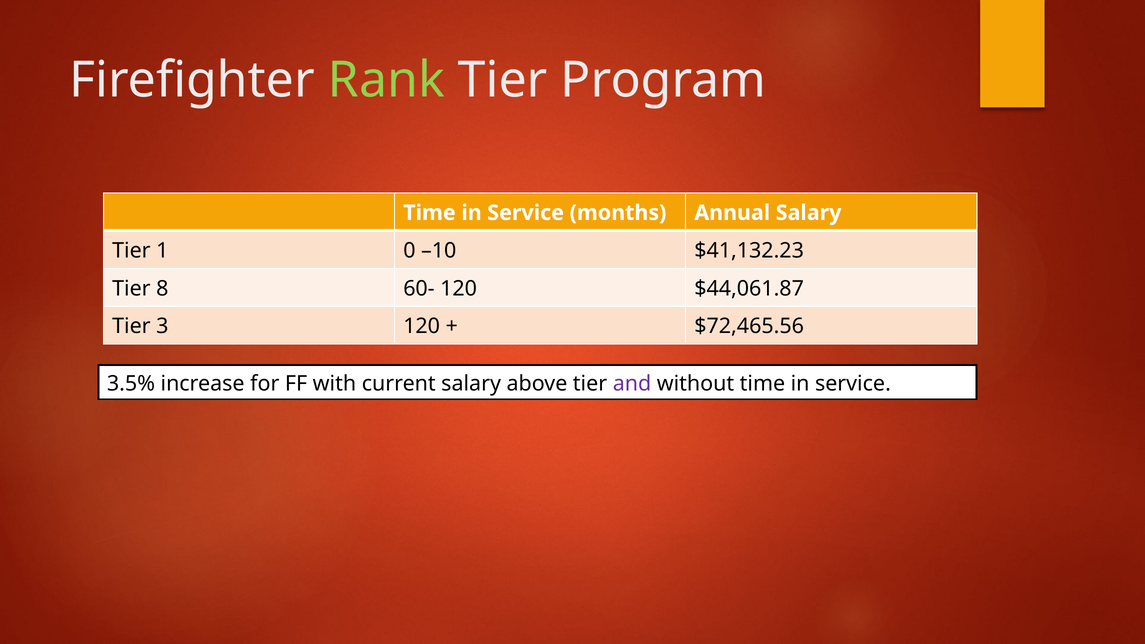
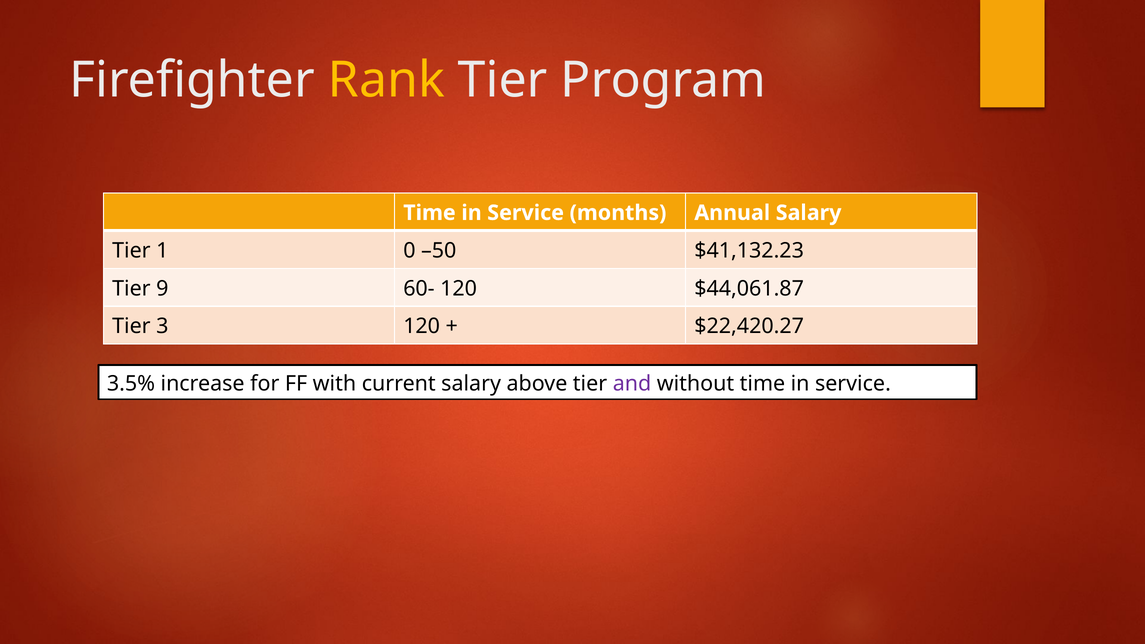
Rank colour: light green -> yellow (386, 80)
–10: –10 -> –50 (439, 251)
8: 8 -> 9 (162, 289)
$72,465.56: $72,465.56 -> $22,420.27 (749, 326)
